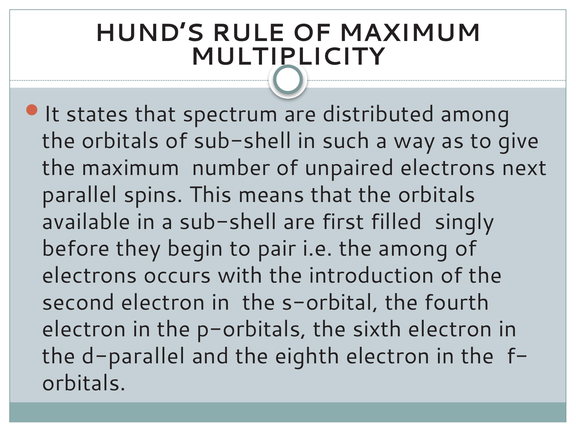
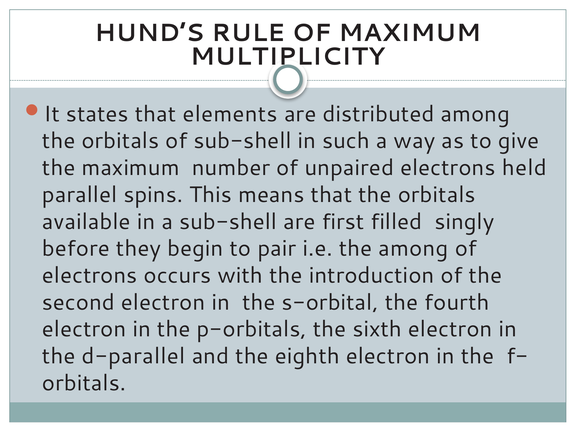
spectrum: spectrum -> elements (230, 114)
next: next -> held (524, 168)
